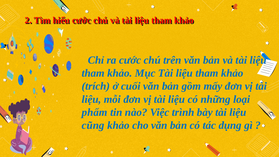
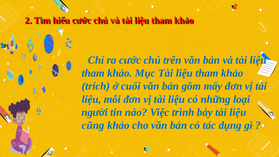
phẩm: phẩm -> người (95, 112)
